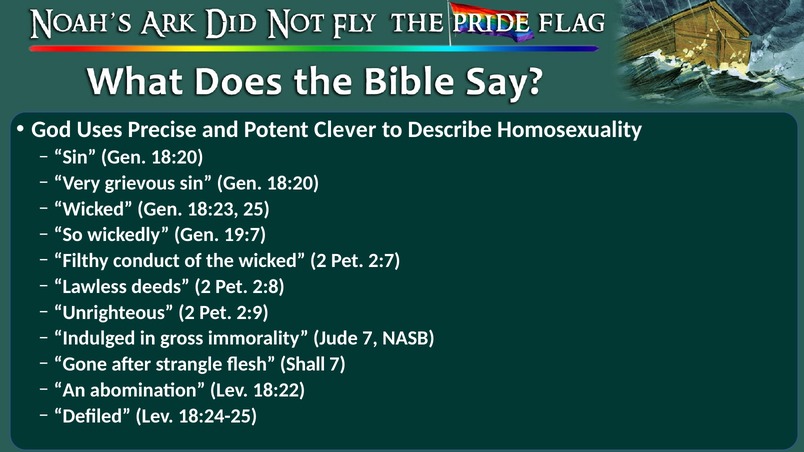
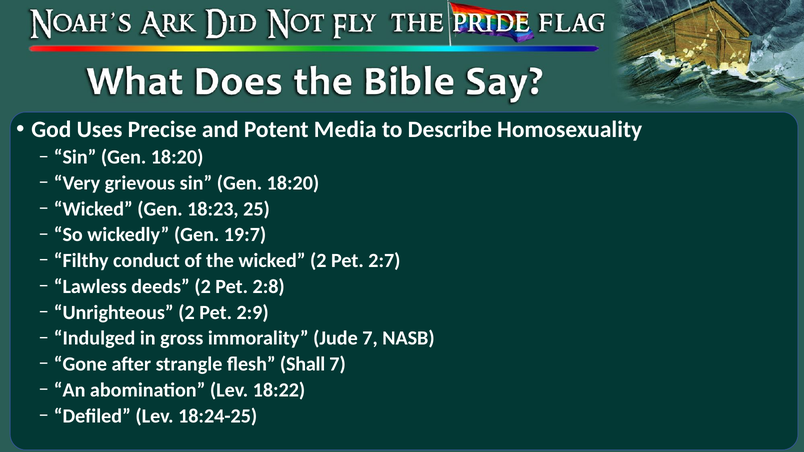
Clever: Clever -> Media (345, 130)
